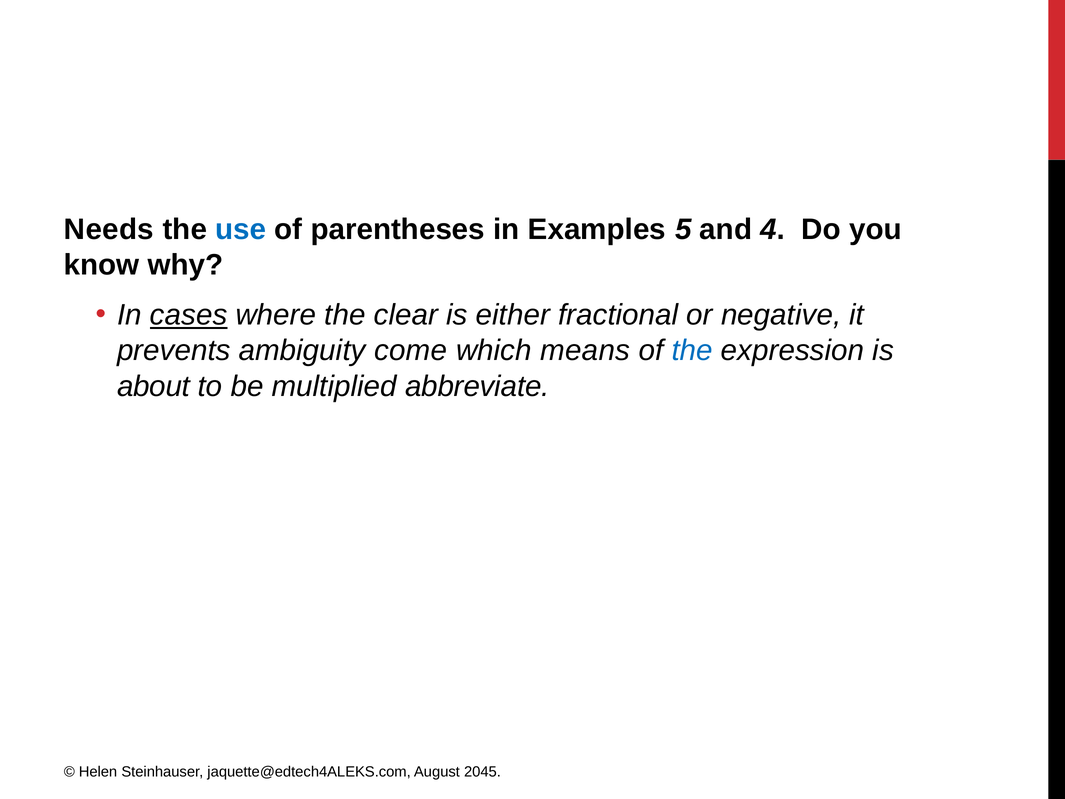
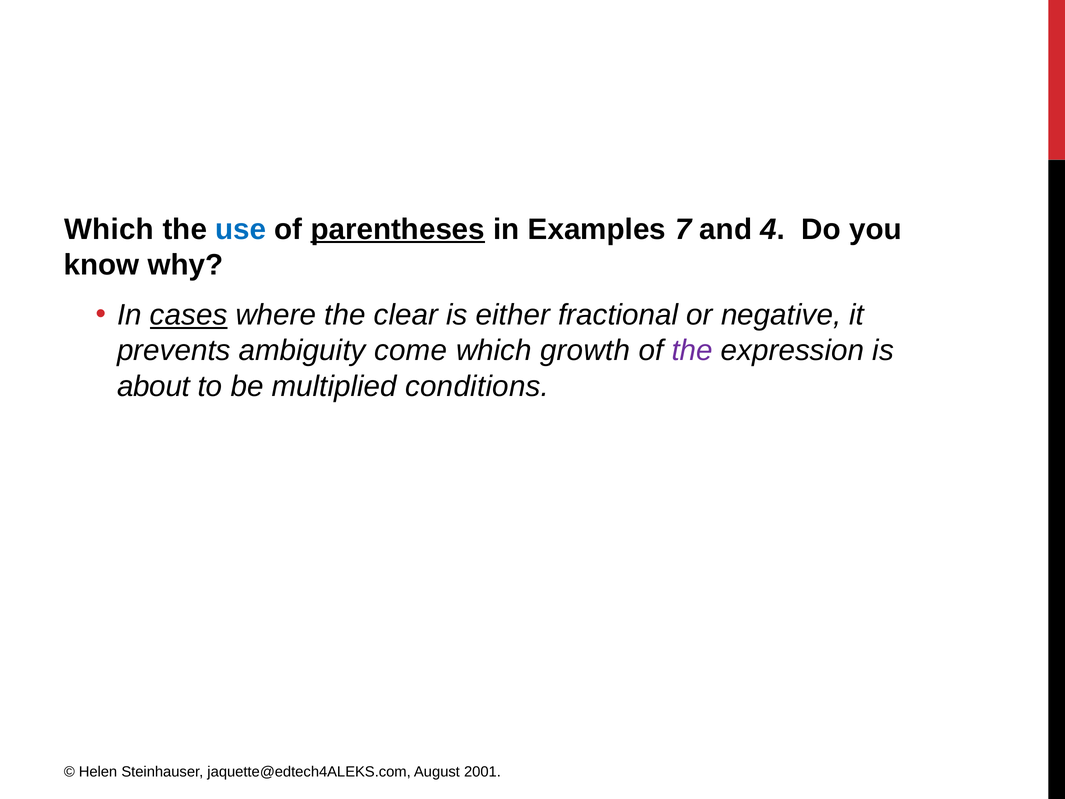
Needs: Needs -> Which (109, 229)
parentheses underline: none -> present (398, 229)
5: 5 -> 7 (683, 229)
means: means -> growth (585, 351)
the colour: blue -> purple (692, 351)
abbreviate: abbreviate -> conditions (477, 386)
2045: 2045 -> 2001 (482, 771)
